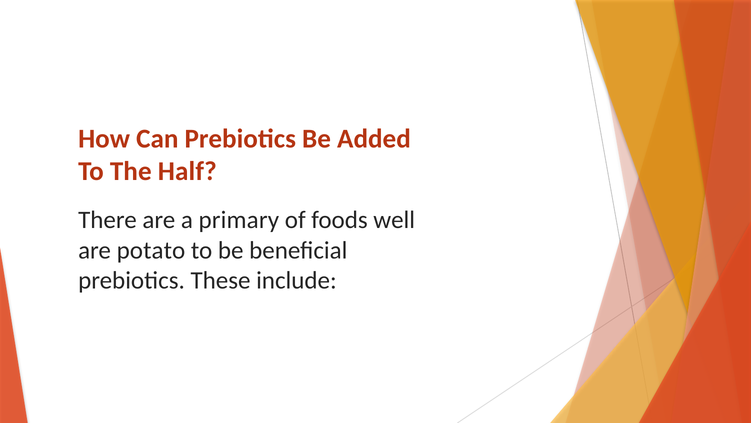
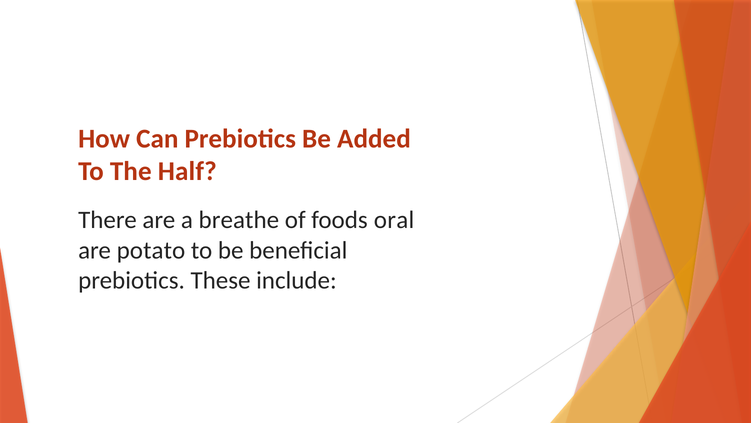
primary: primary -> breathe (239, 220)
well: well -> oral (394, 220)
